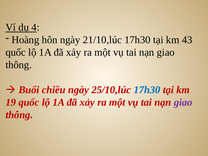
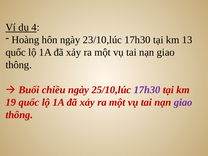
21/10,lúc: 21/10,lúc -> 23/10,lúc (102, 40)
43: 43 -> 13 (187, 40)
17h30 colour: blue -> purple (147, 90)
